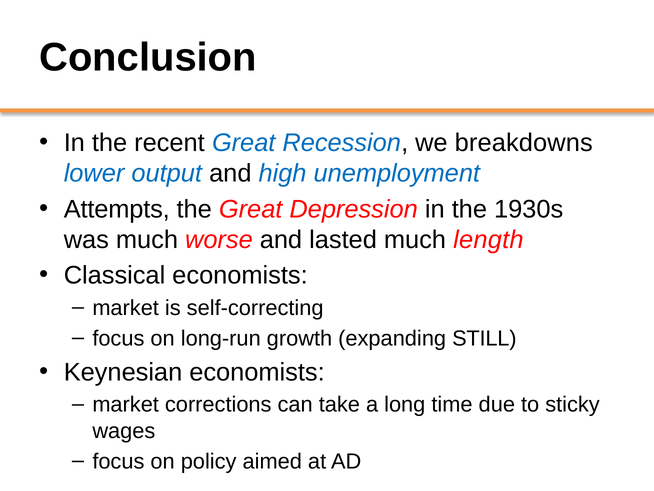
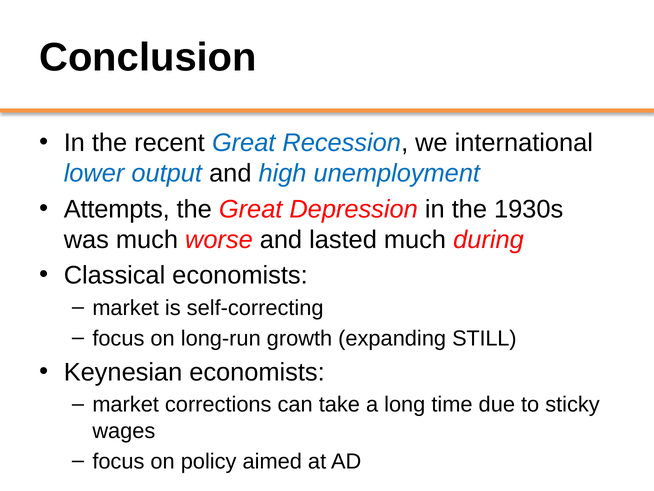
breakdowns: breakdowns -> international (524, 143)
length: length -> during (489, 240)
